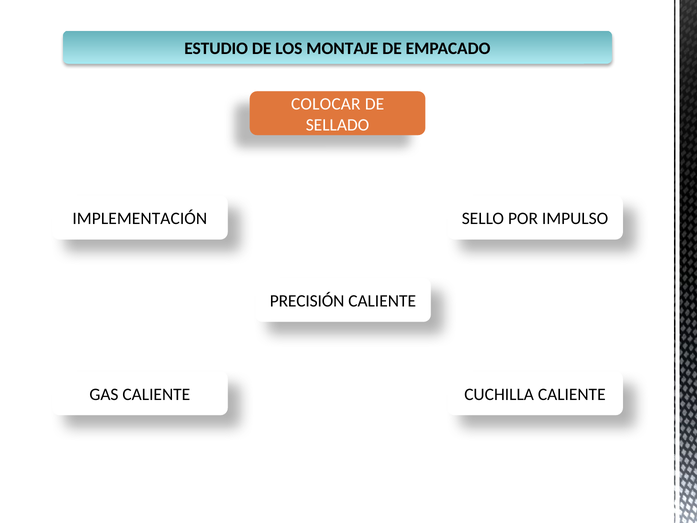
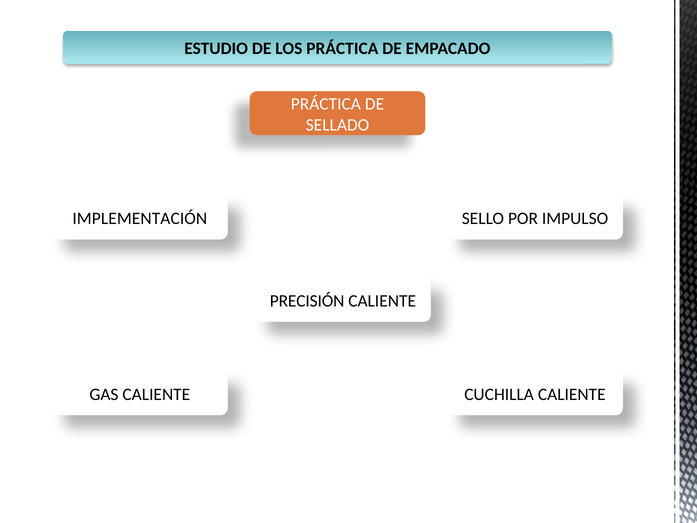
LOS MONTAJE: MONTAJE -> PRÁCTICA (342, 48)
COLOCAR: COLOCAR -> PRÁCTICA (326, 104)
